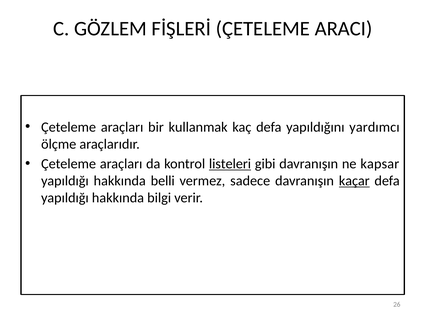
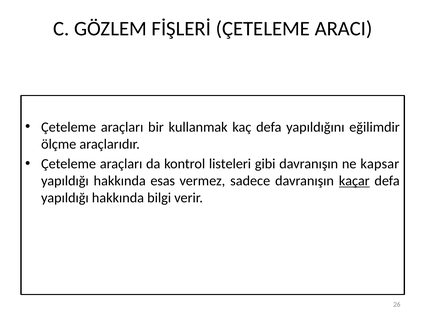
yardımcı: yardımcı -> eğilimdir (375, 127)
listeleri underline: present -> none (230, 164)
belli: belli -> esas (163, 181)
